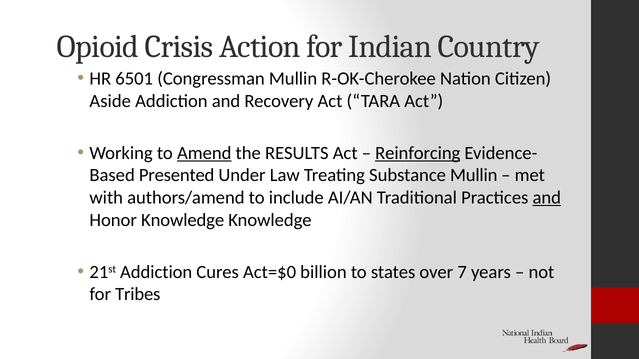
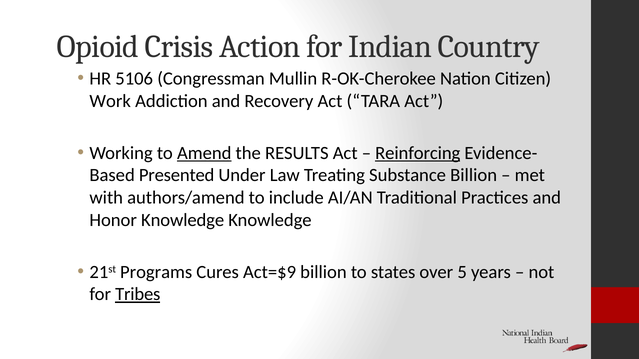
6501: 6501 -> 5106 (134, 79)
Aside: Aside -> Work (110, 101)
Substance Mullin: Mullin -> Billion (474, 176)
and underline: present -> none (547, 198)
21st Addiction: Addiction -> Programs (156, 272)
Act=$0: Act=$0 -> Act=$9 (270, 272)
7: 7 -> 5 (462, 272)
Tribes underline: none -> present (138, 295)
